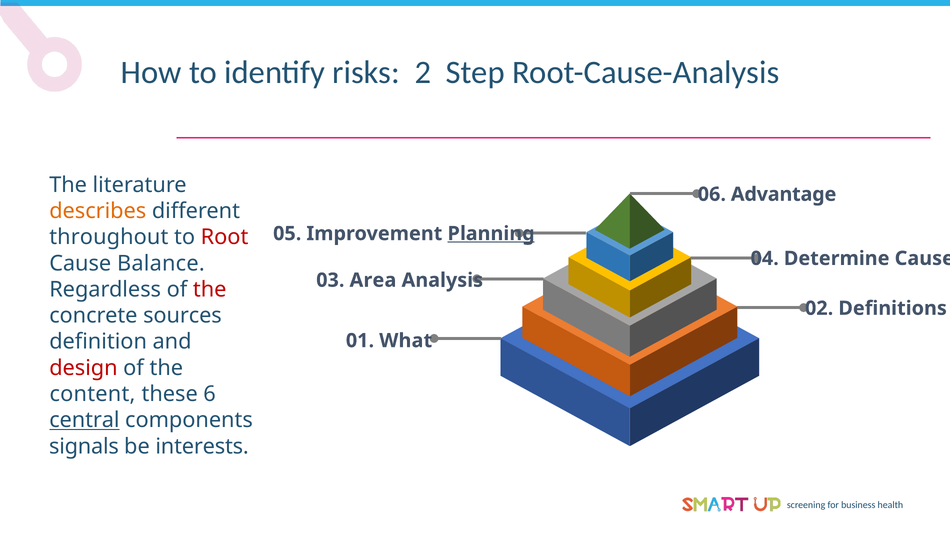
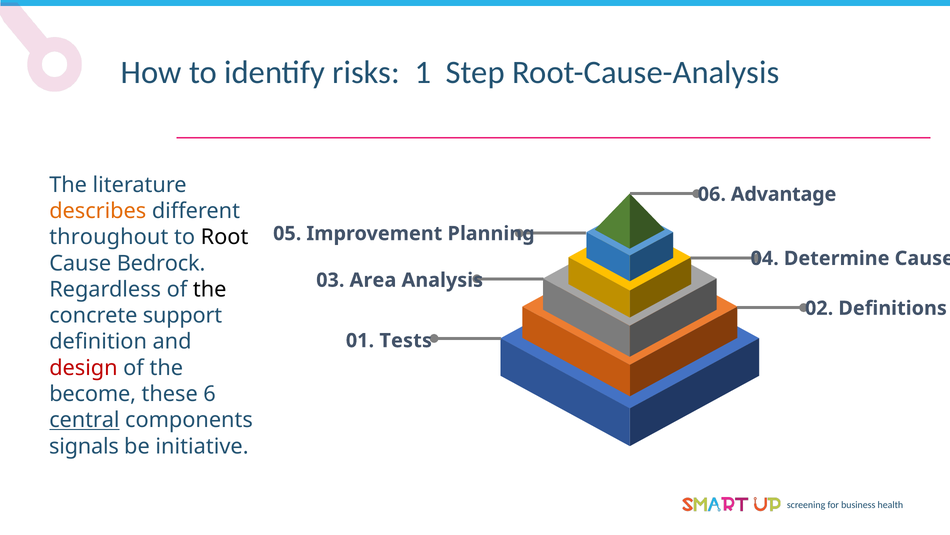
2: 2 -> 1 (423, 72)
Planning underline: present -> none (491, 233)
Root colour: red -> black (225, 237)
Balance: Balance -> Bedrock (161, 263)
the colour: red -> black (210, 289)
sources: sources -> support (183, 315)
What: What -> Tests (406, 340)
content: content -> become (93, 394)
interests: interests -> initiative (202, 446)
